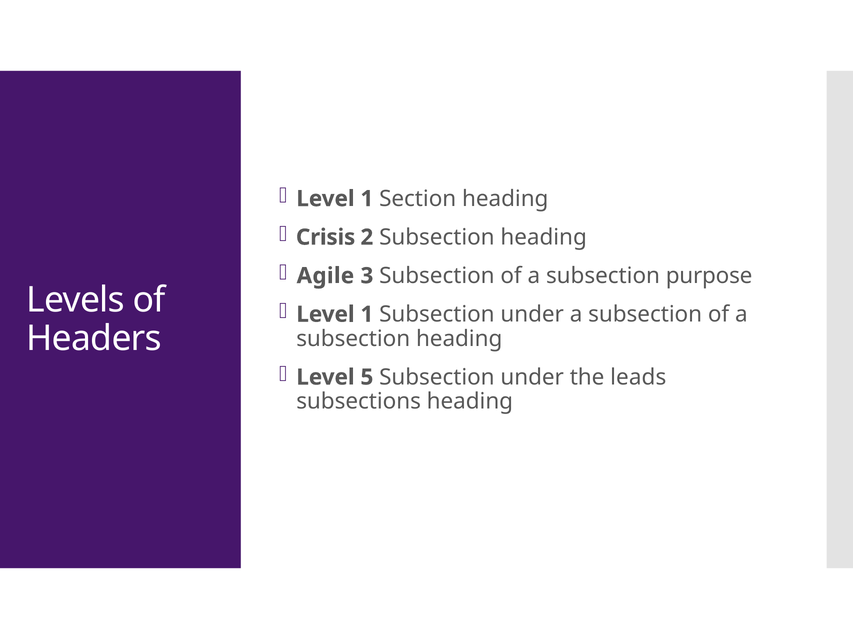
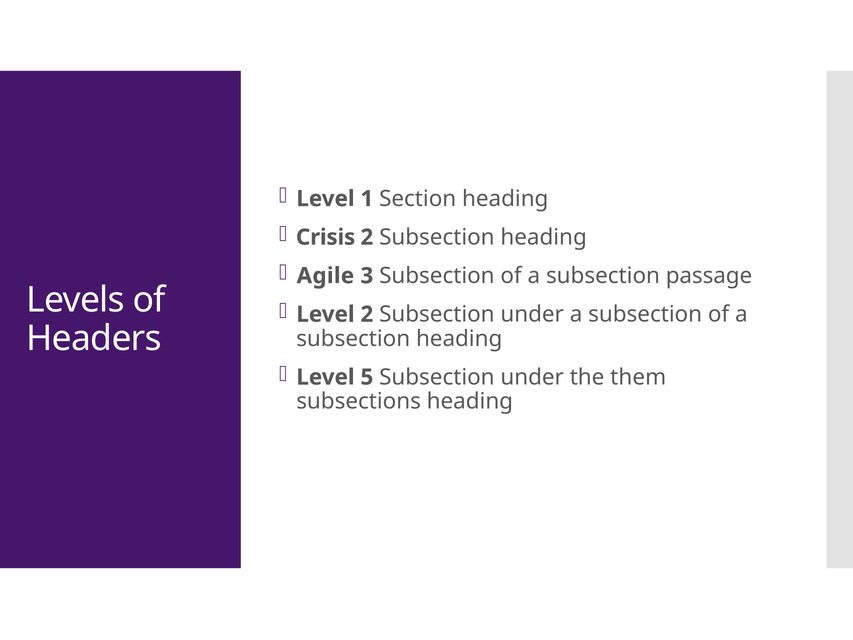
purpose: purpose -> passage (709, 276)
1: 1 -> 2 (367, 314)
leads: leads -> them (638, 377)
